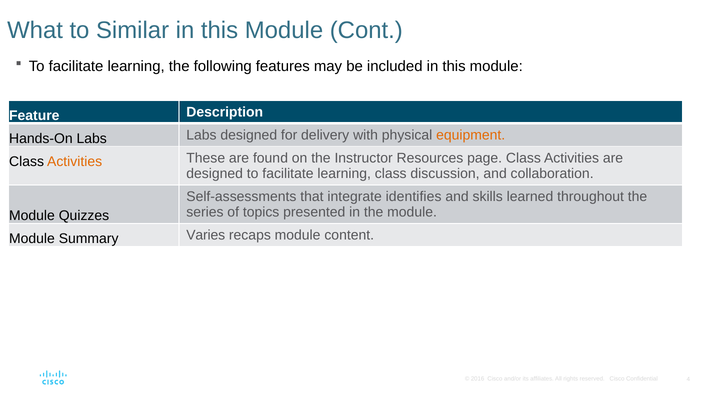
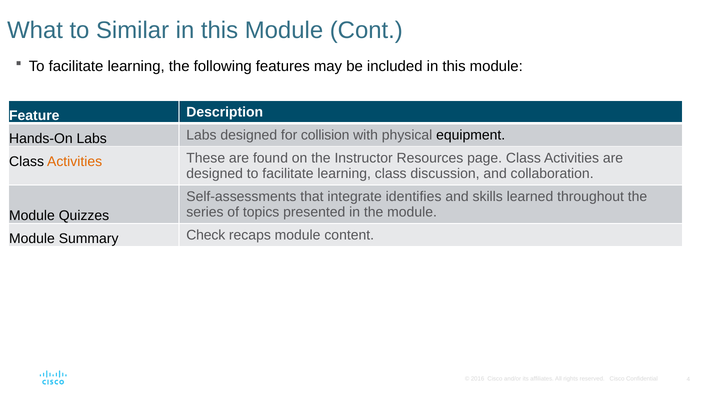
delivery: delivery -> collision (325, 135)
equipment colour: orange -> black (471, 135)
Varies: Varies -> Check (206, 235)
